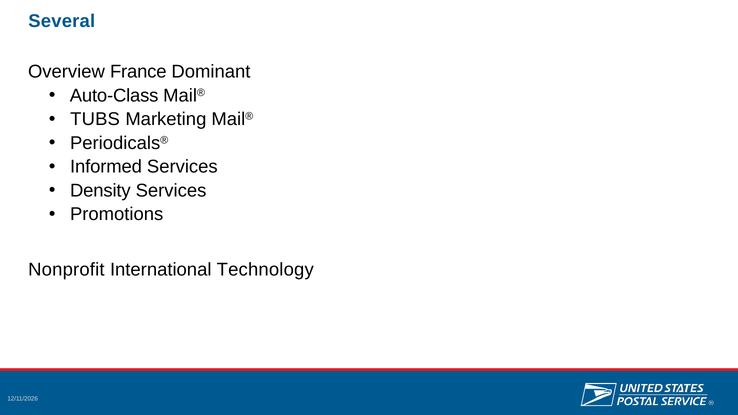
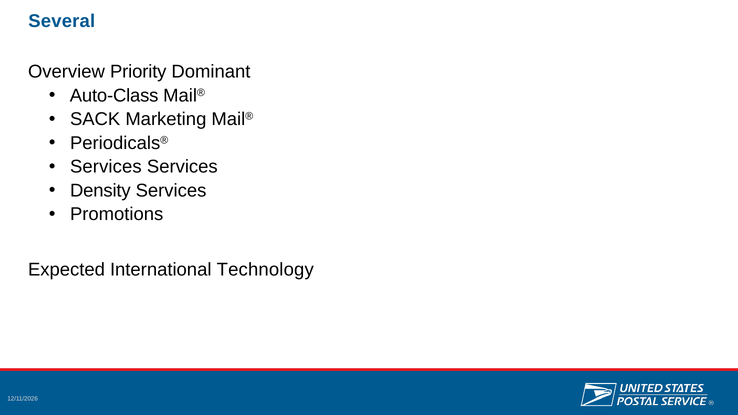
France: France -> Priority (138, 72)
TUBS: TUBS -> SACK (95, 119)
Informed: Informed -> Services (106, 167)
Nonprofit: Nonprofit -> Expected (66, 270)
